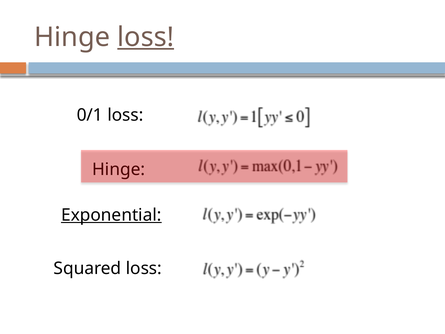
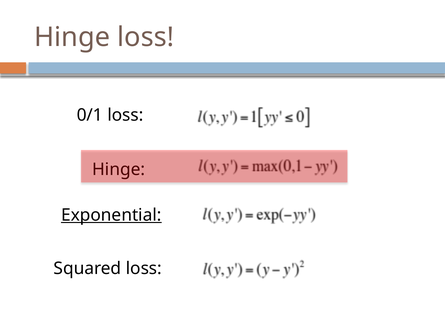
loss underline: present -> none (146, 37)
